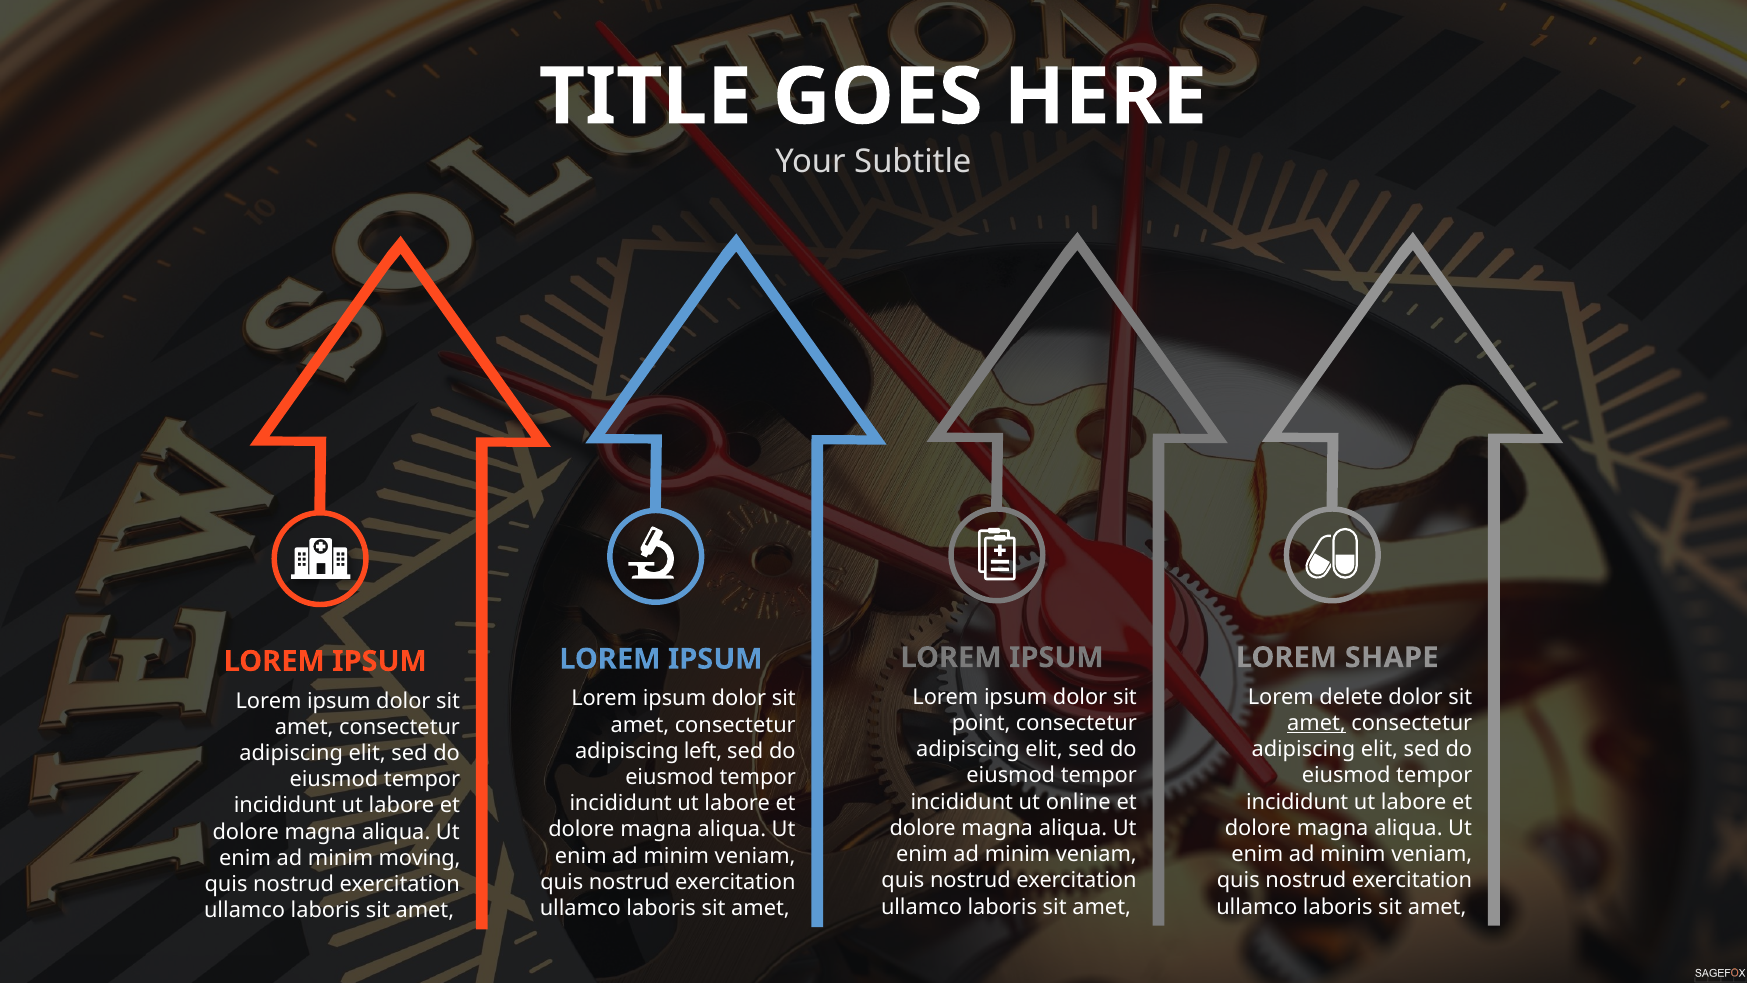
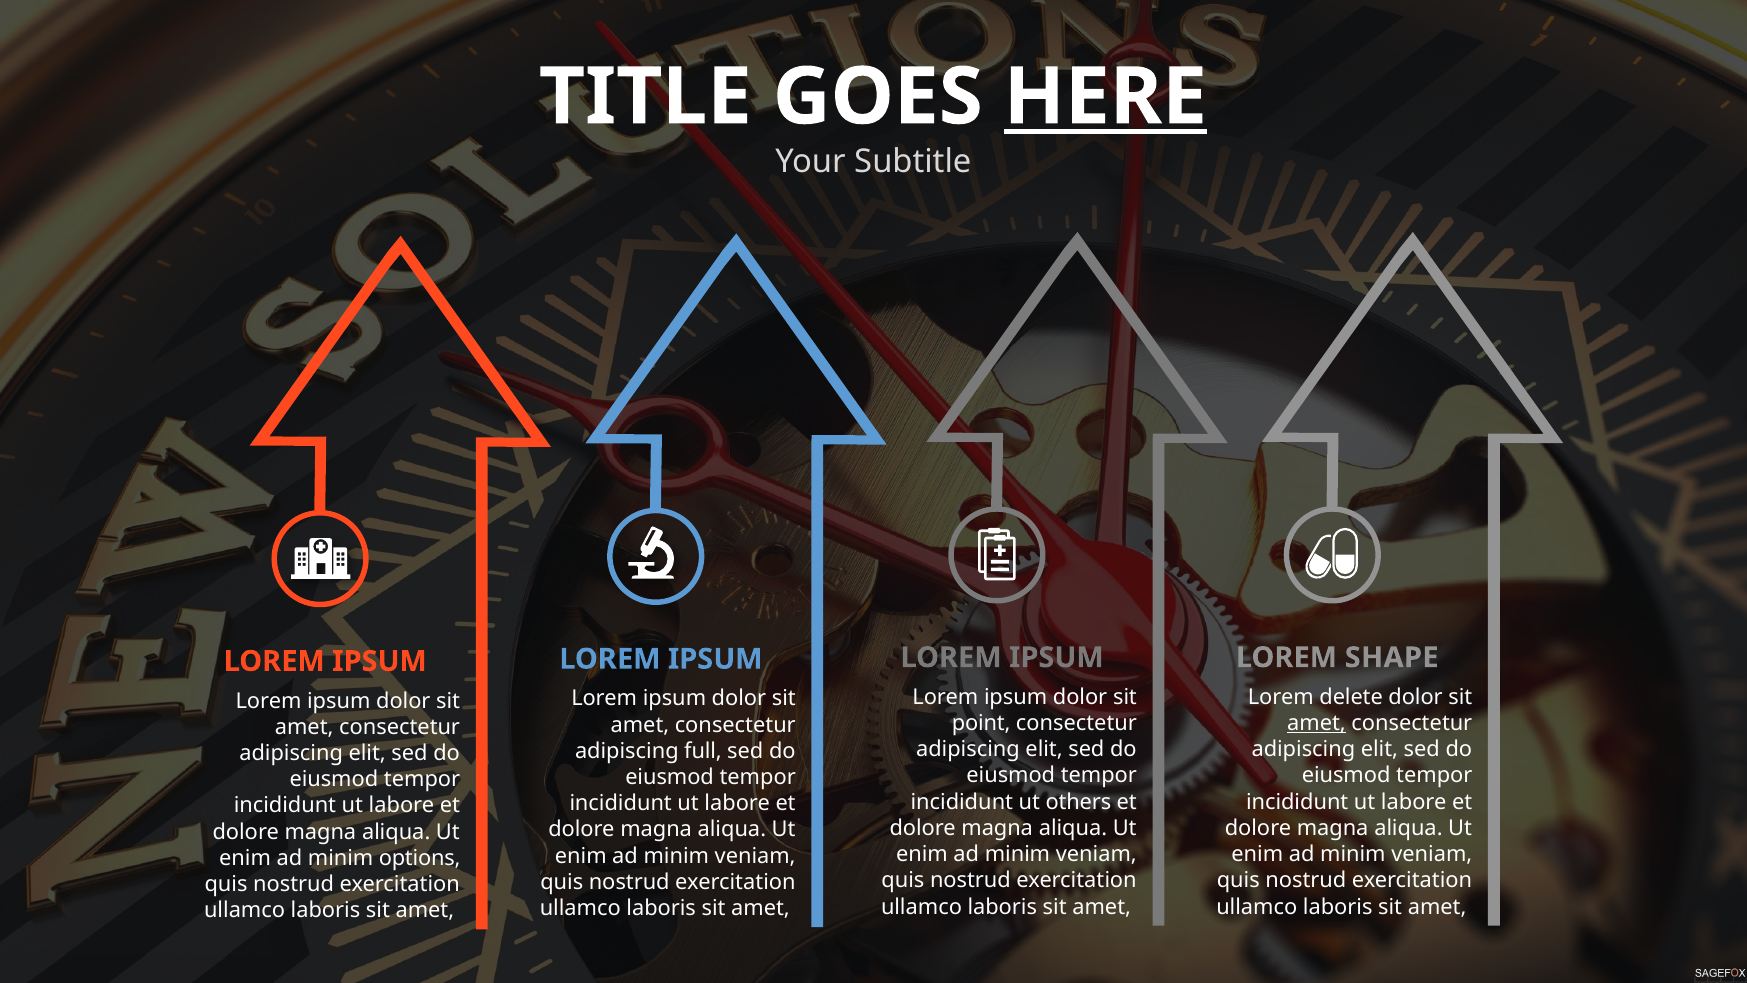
HERE underline: none -> present (1105, 97)
left: left -> full (703, 751)
online: online -> others (1078, 802)
moving: moving -> options (420, 858)
